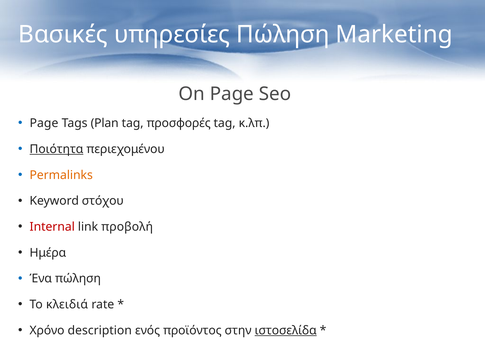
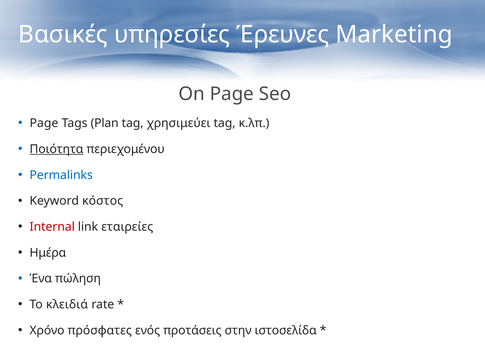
υπηρεσίες Πώληση: Πώληση -> Έρευνες (283, 35)
προσφορές: προσφορές -> χρησιμεύει (179, 123)
Permalinks colour: orange -> blue (61, 175)
στόχου: στόχου -> κόστος (103, 201)
προβολή: προβολή -> εταιρείες (127, 227)
description: description -> πρόσφατες (100, 330)
ενός προϊόντος: προϊόντος -> προτάσεις (192, 330)
ιστοσελίδα underline: present -> none (286, 330)
